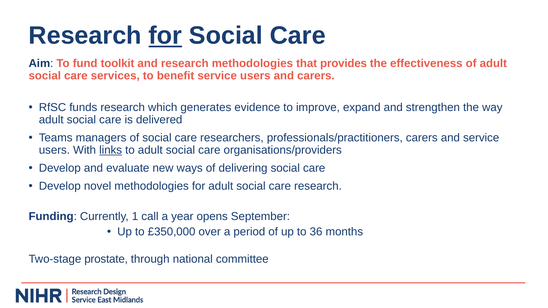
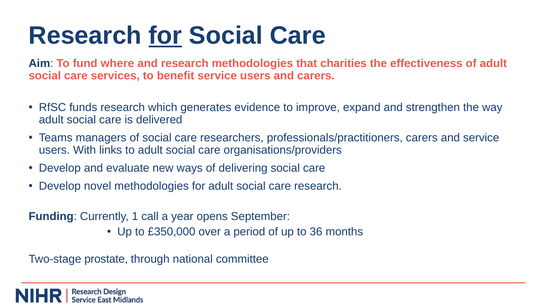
toolkit: toolkit -> where (117, 63)
provides: provides -> charities (344, 63)
links underline: present -> none (111, 150)
